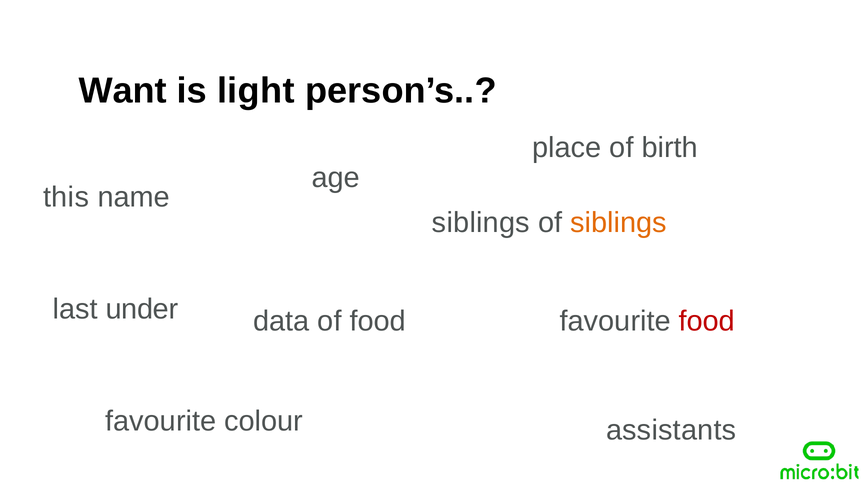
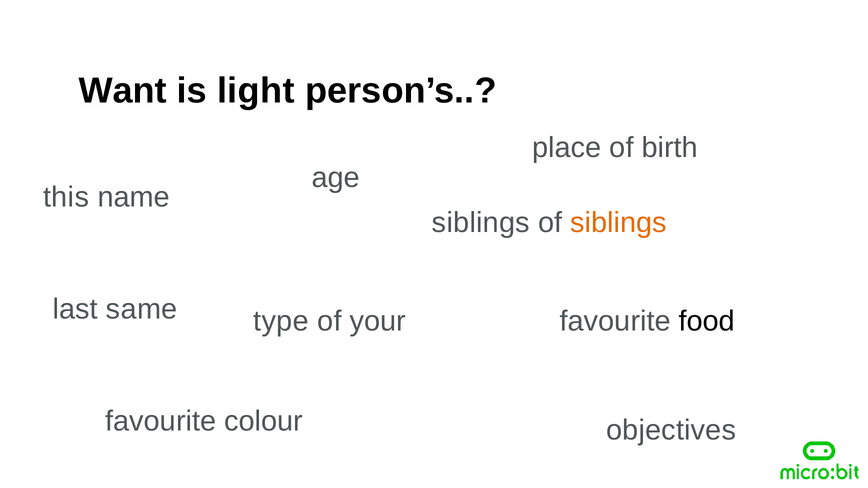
under: under -> same (142, 309)
data: data -> type (281, 321)
of food: food -> your (378, 321)
food colour: red -> black (707, 321)
assistants: assistants -> objectives (671, 430)
